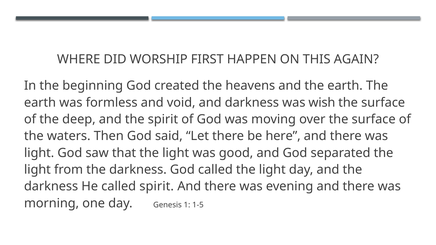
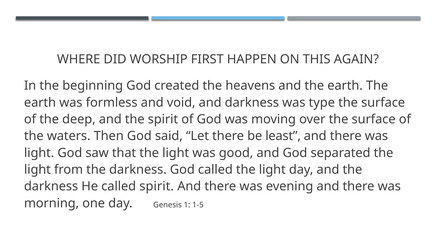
wish: wish -> type (322, 103)
here: here -> least (283, 136)
